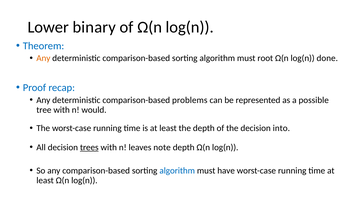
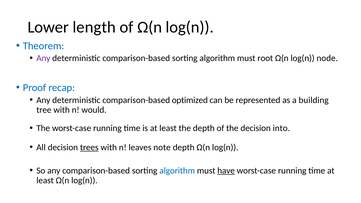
binary: binary -> length (94, 27)
Any colour: orange -> purple (43, 58)
done: done -> node (327, 58)
problems: problems -> optimized (190, 100)
possible: possible -> building (314, 100)
have underline: none -> present (226, 171)
